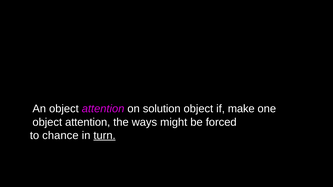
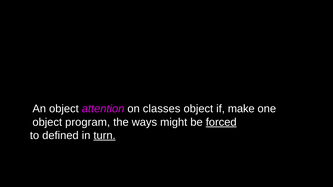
solution: solution -> classes (162, 109)
attention: attention -> program (88, 122)
forced underline: none -> present (221, 122)
chance: chance -> defined (60, 136)
